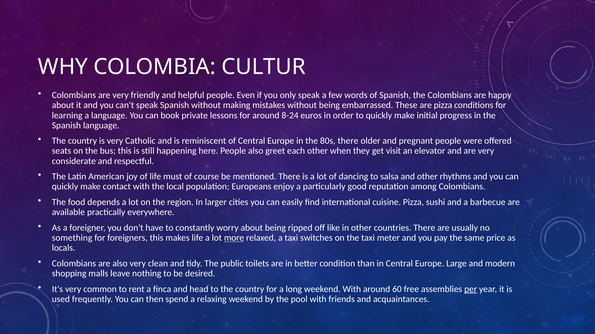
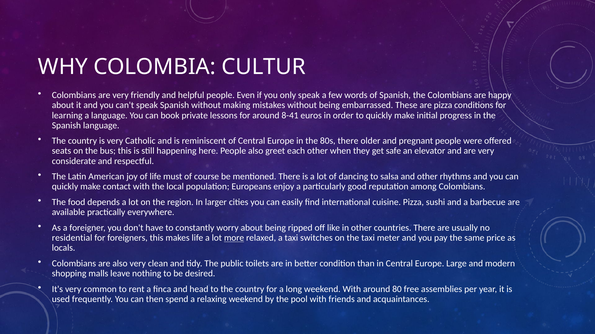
8-24: 8-24 -> 8-41 (290, 116)
visit: visit -> safe (393, 151)
something: something -> residential (72, 238)
60: 60 -> 80 (397, 290)
per underline: present -> none (471, 290)
